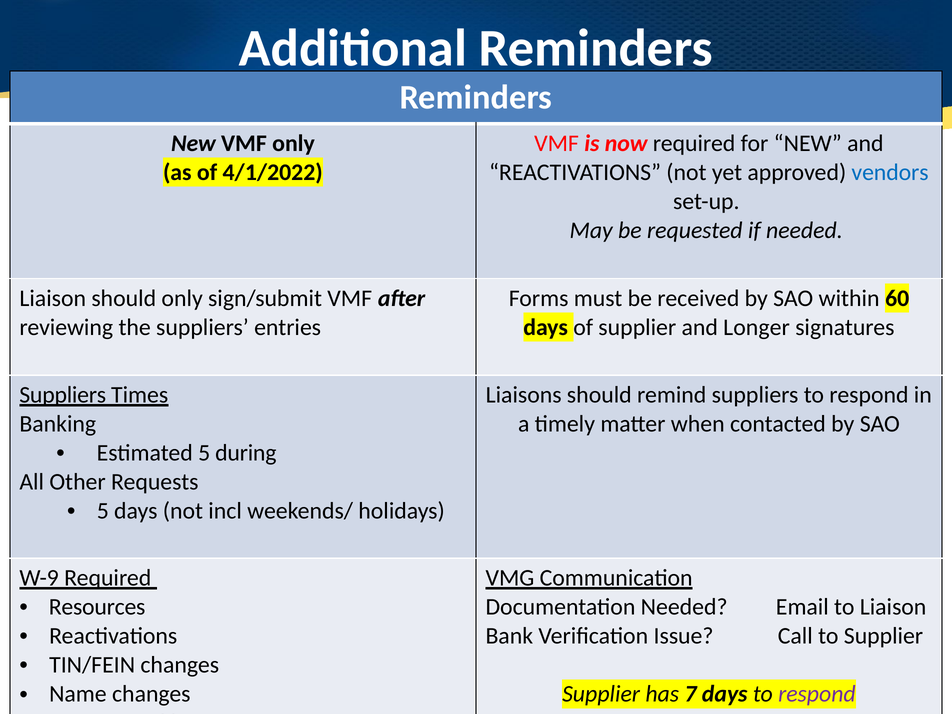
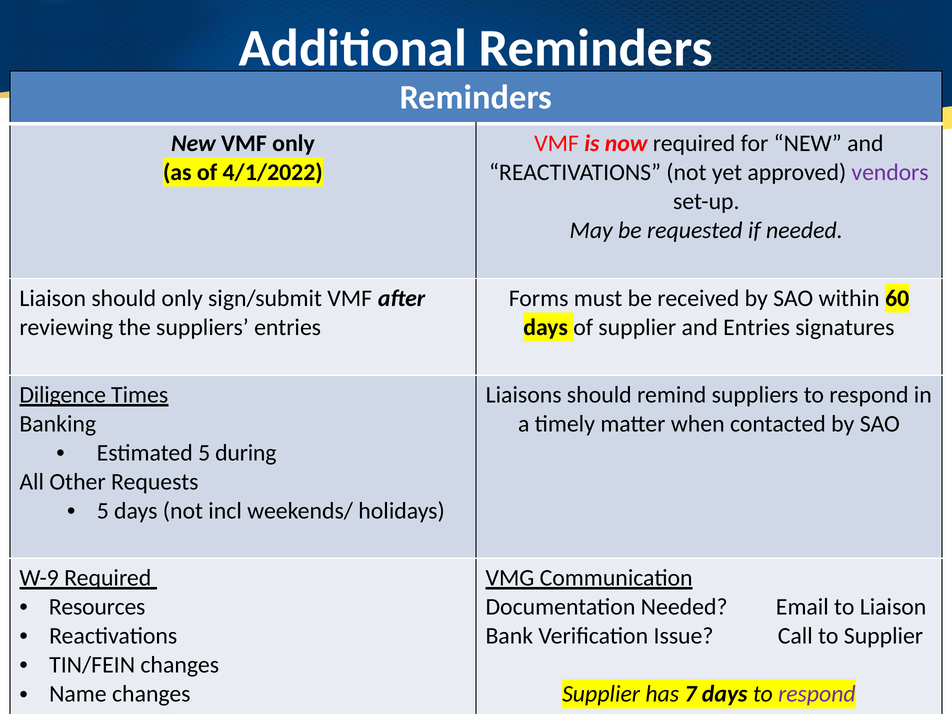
vendors colour: blue -> purple (890, 172)
and Longer: Longer -> Entries (757, 327)
Suppliers: Suppliers -> Diligence (63, 395)
